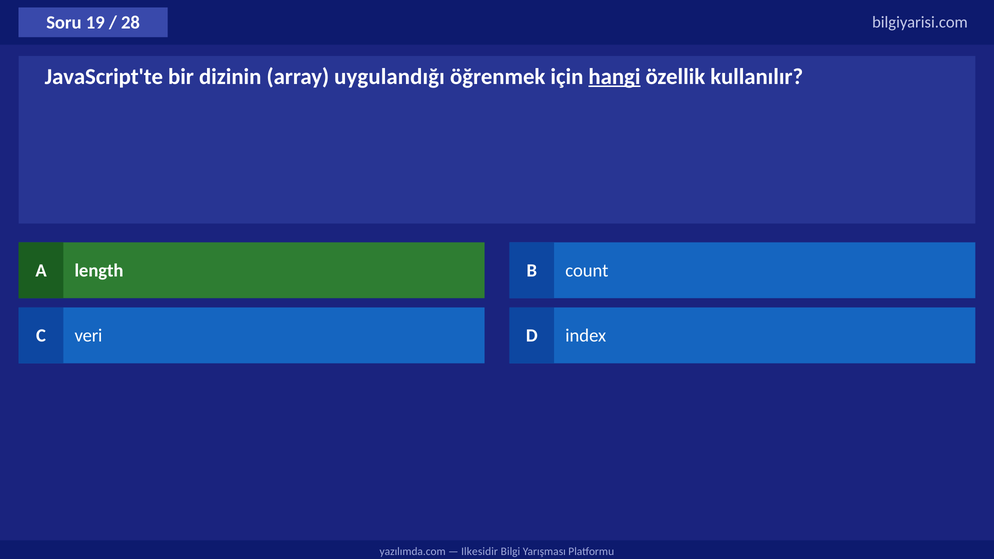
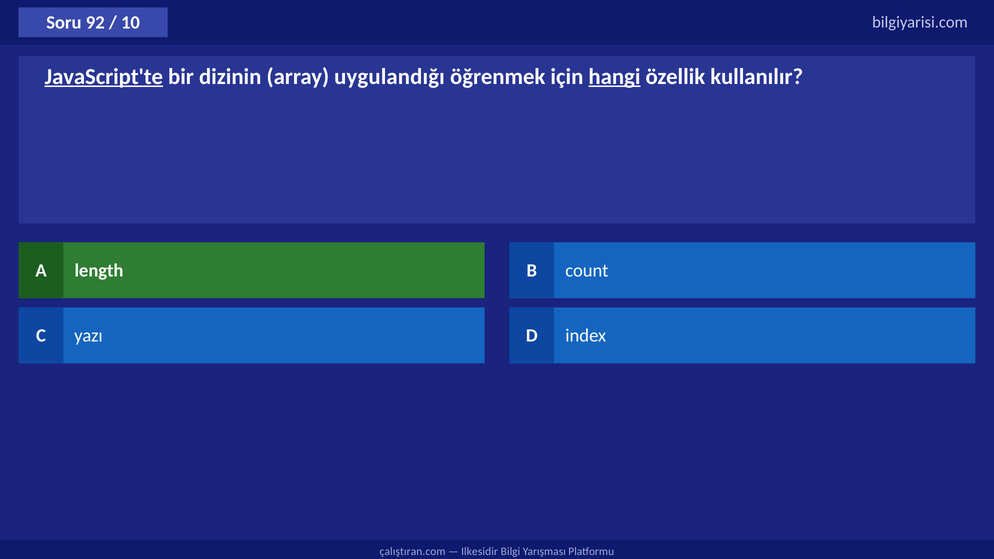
19: 19 -> 92 (95, 23)
28: 28 -> 10 (130, 23)
JavaScript'te underline: none -> present (104, 77)
veri: veri -> yazı (88, 336)
yazılımda.com: yazılımda.com -> çalıştıran.com (413, 551)
